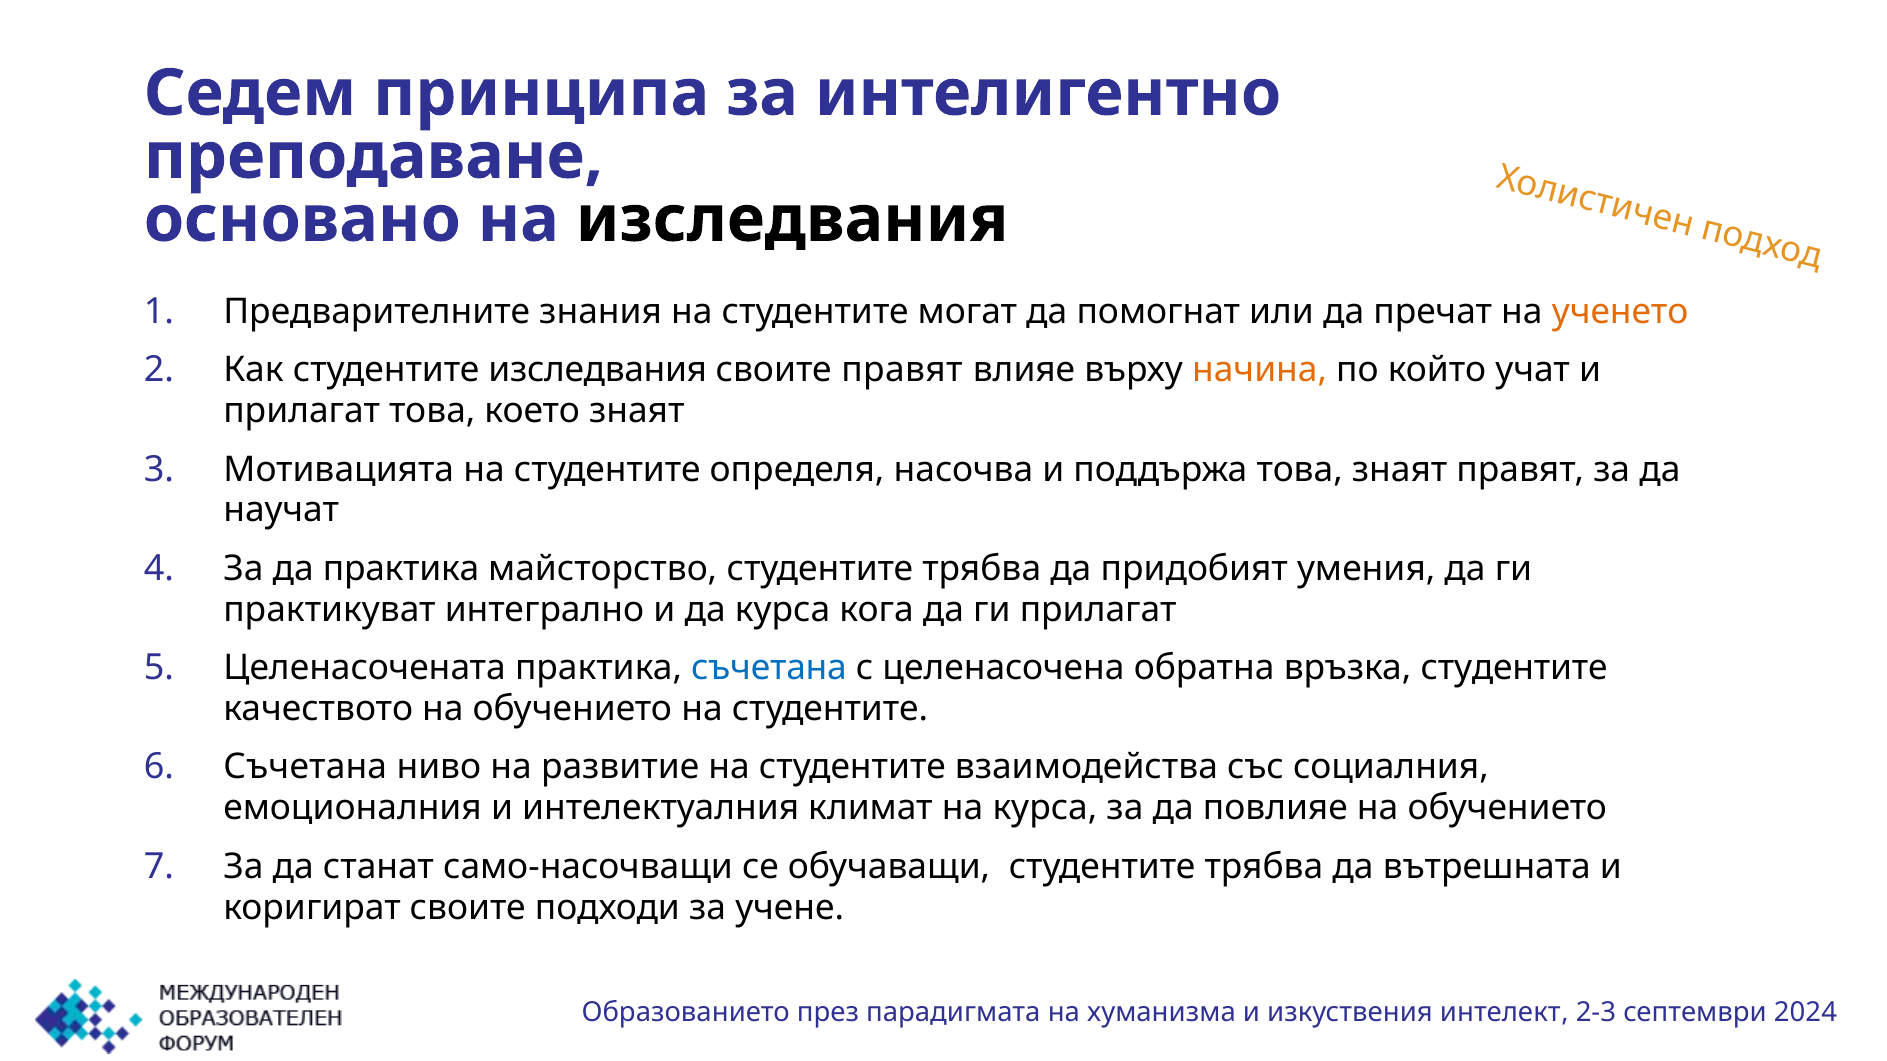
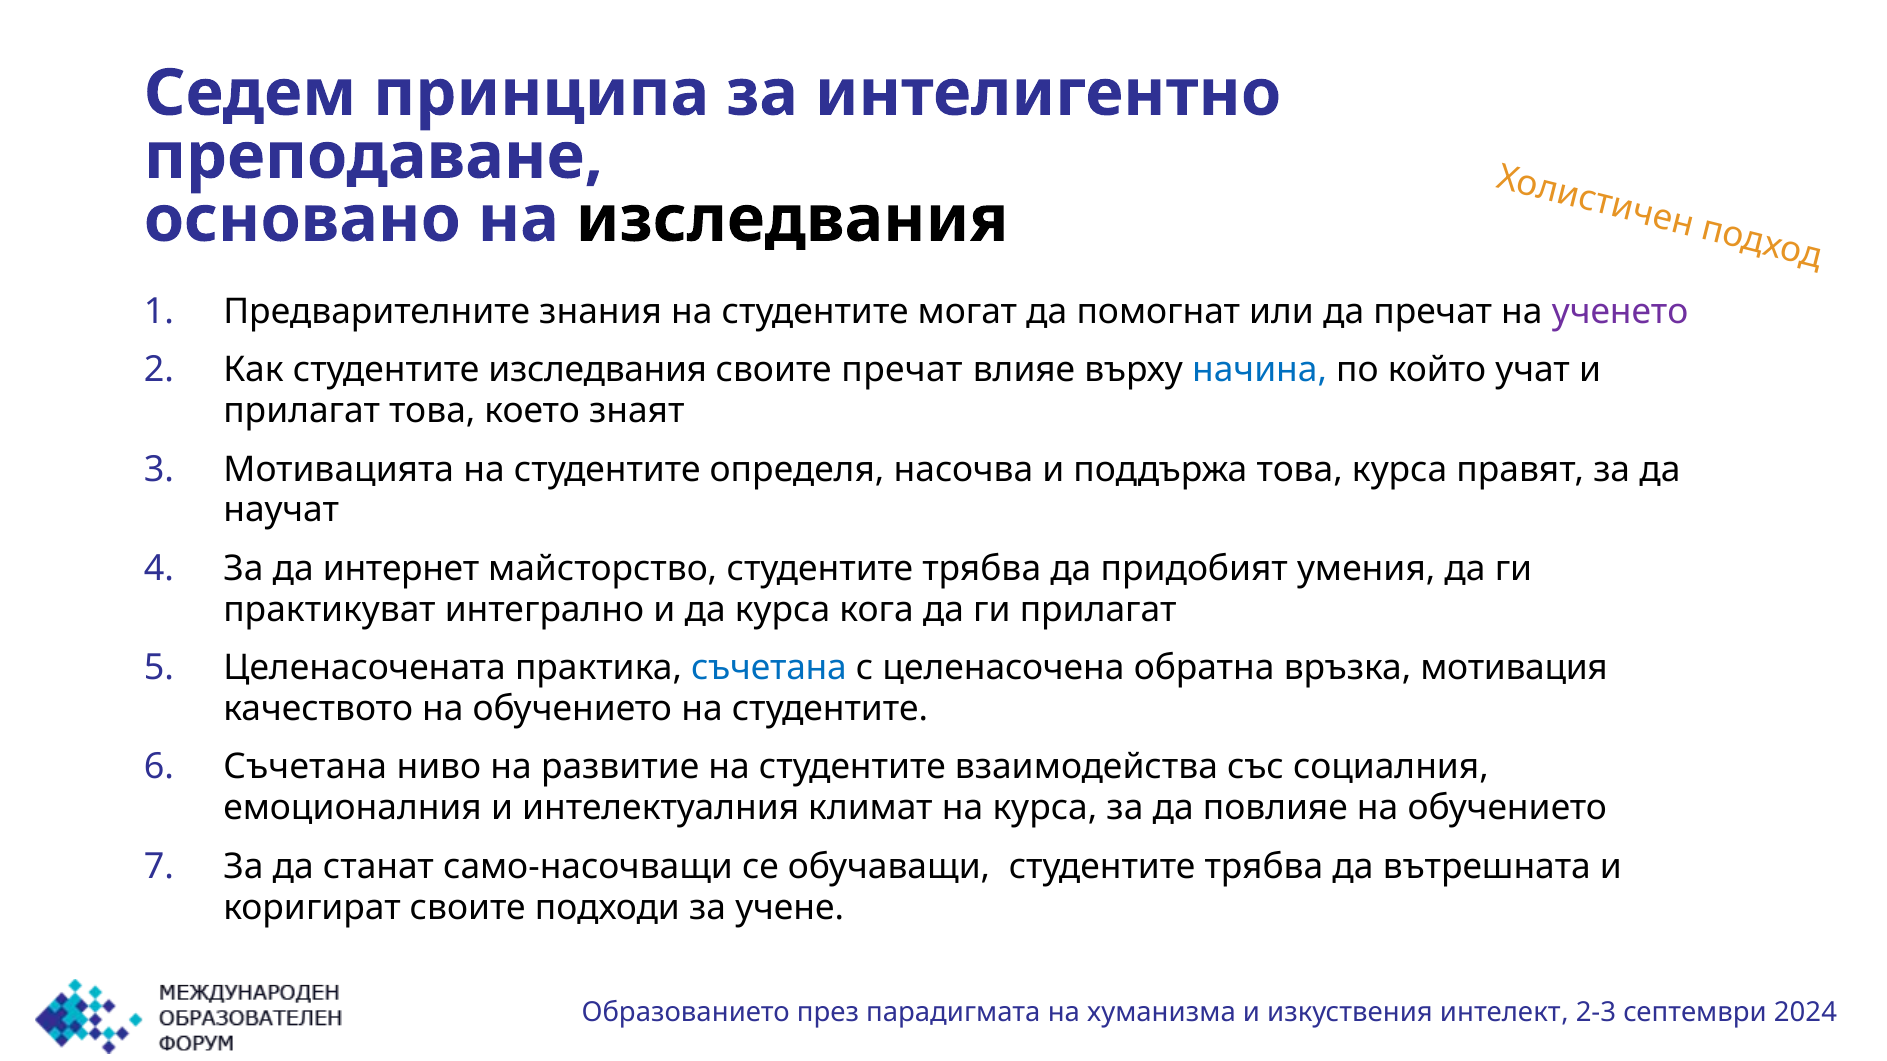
ученето colour: orange -> purple (1620, 312)
своите правят: правят -> пречат (902, 370)
начина colour: orange -> blue (1260, 370)
това знаят: знаят -> курса (1400, 470)
да практика: практика -> интернет (401, 569)
връзка студентите: студентите -> мотивация (1514, 668)
